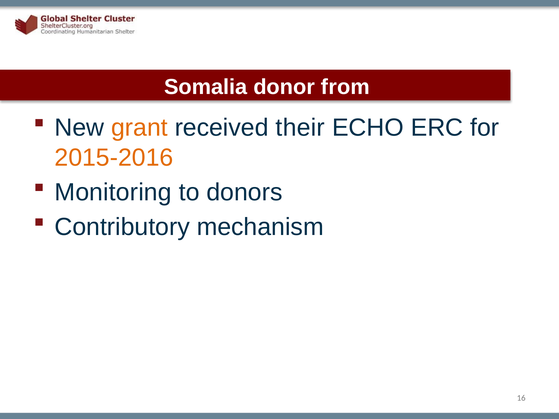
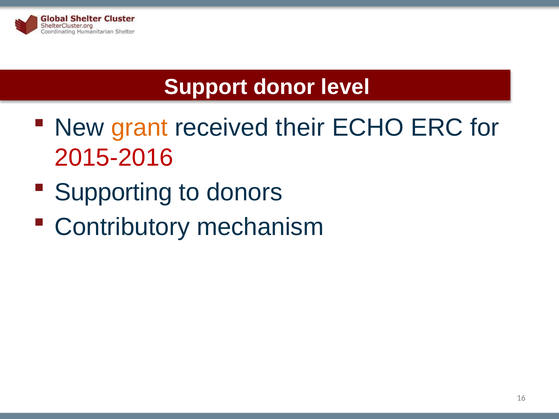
Somalia: Somalia -> Support (206, 87)
from: from -> level (345, 87)
2015-2016 colour: orange -> red (114, 158)
Monitoring: Monitoring -> Supporting (113, 192)
